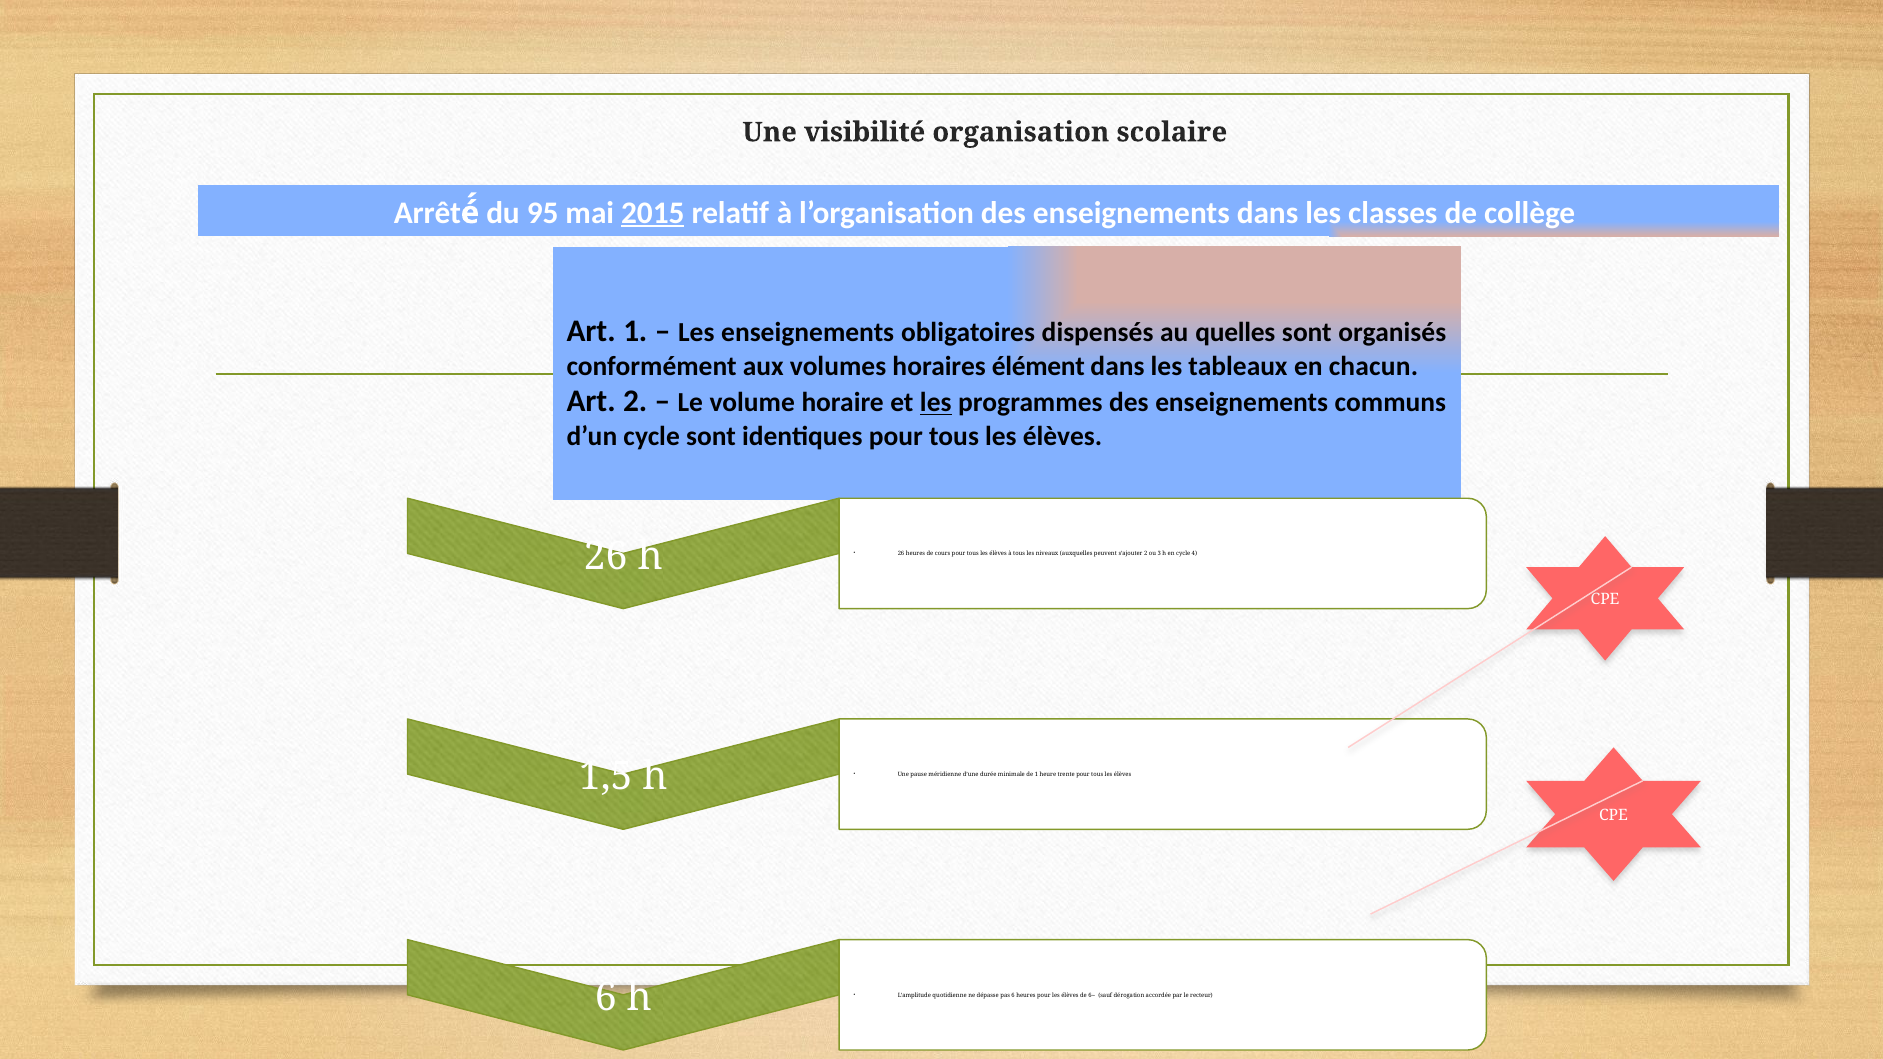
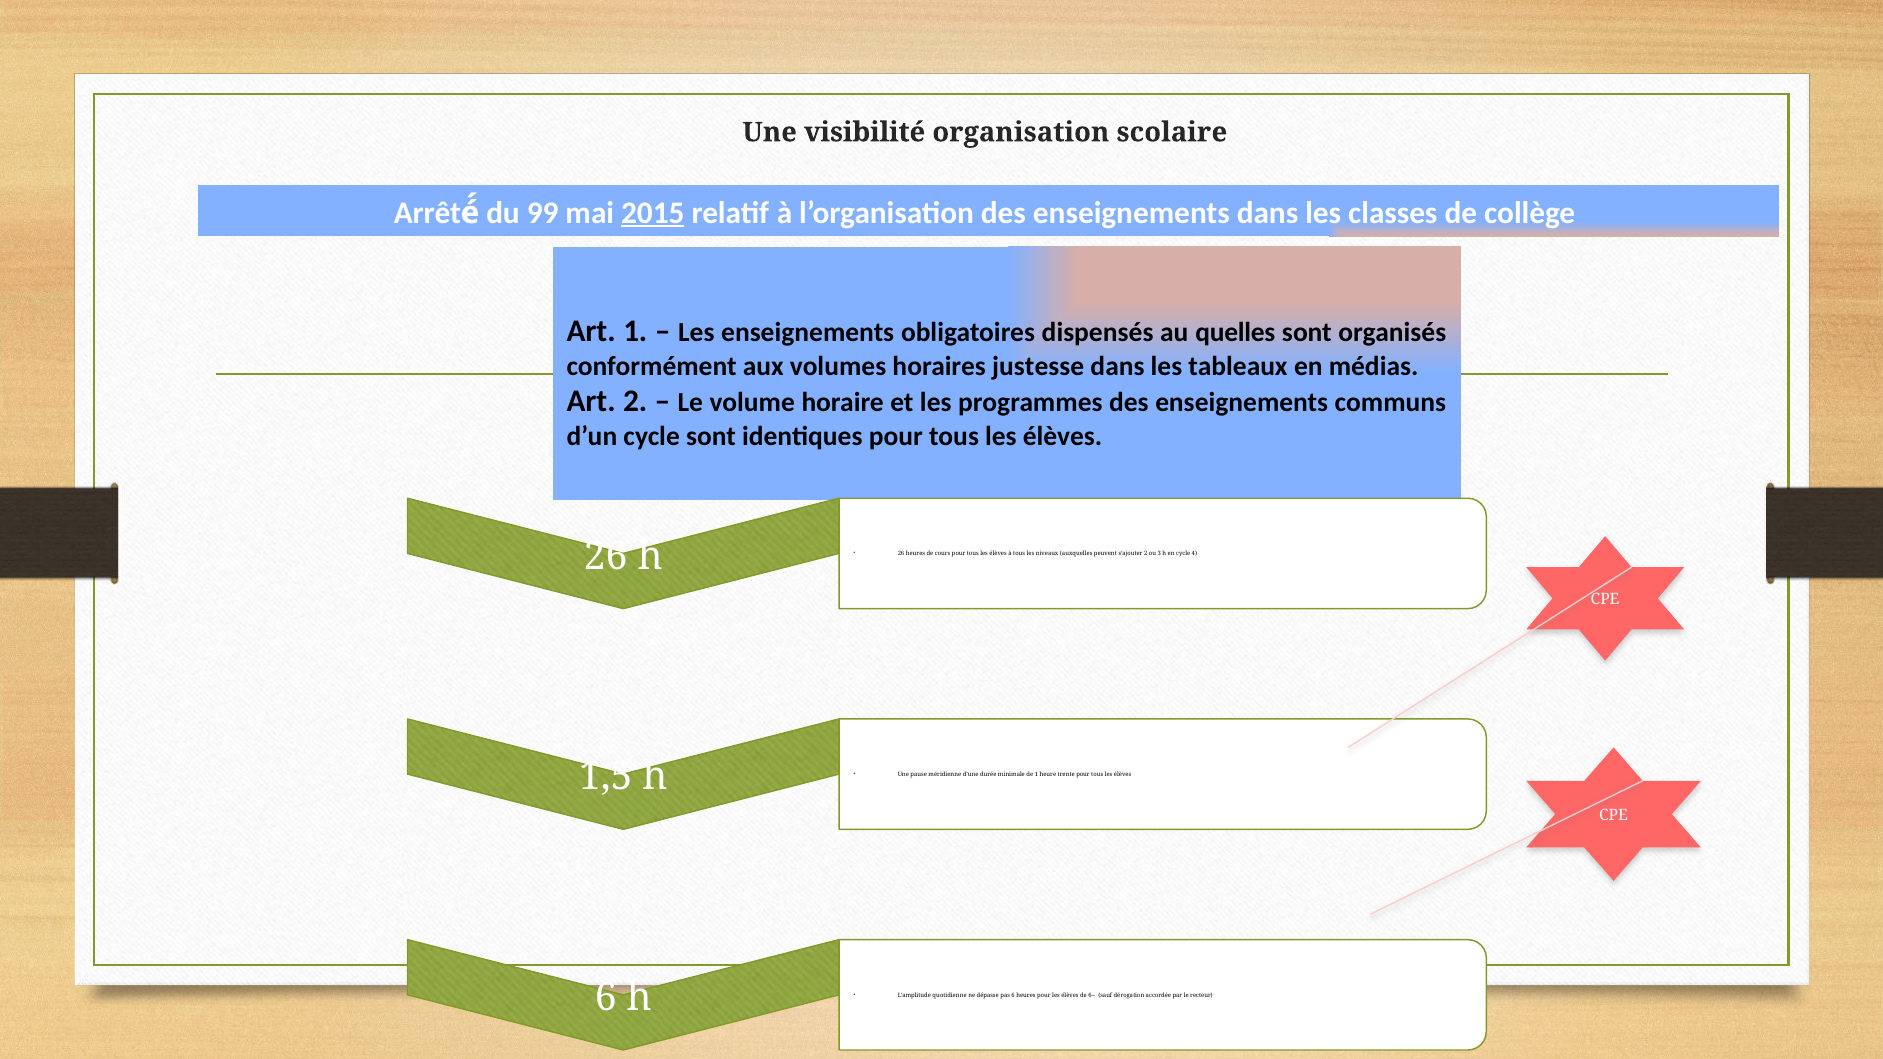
95: 95 -> 99 (543, 213)
élément: élément -> justesse (1038, 366)
chacun: chacun -> médias (1374, 366)
les underline: present -> none (936, 403)
